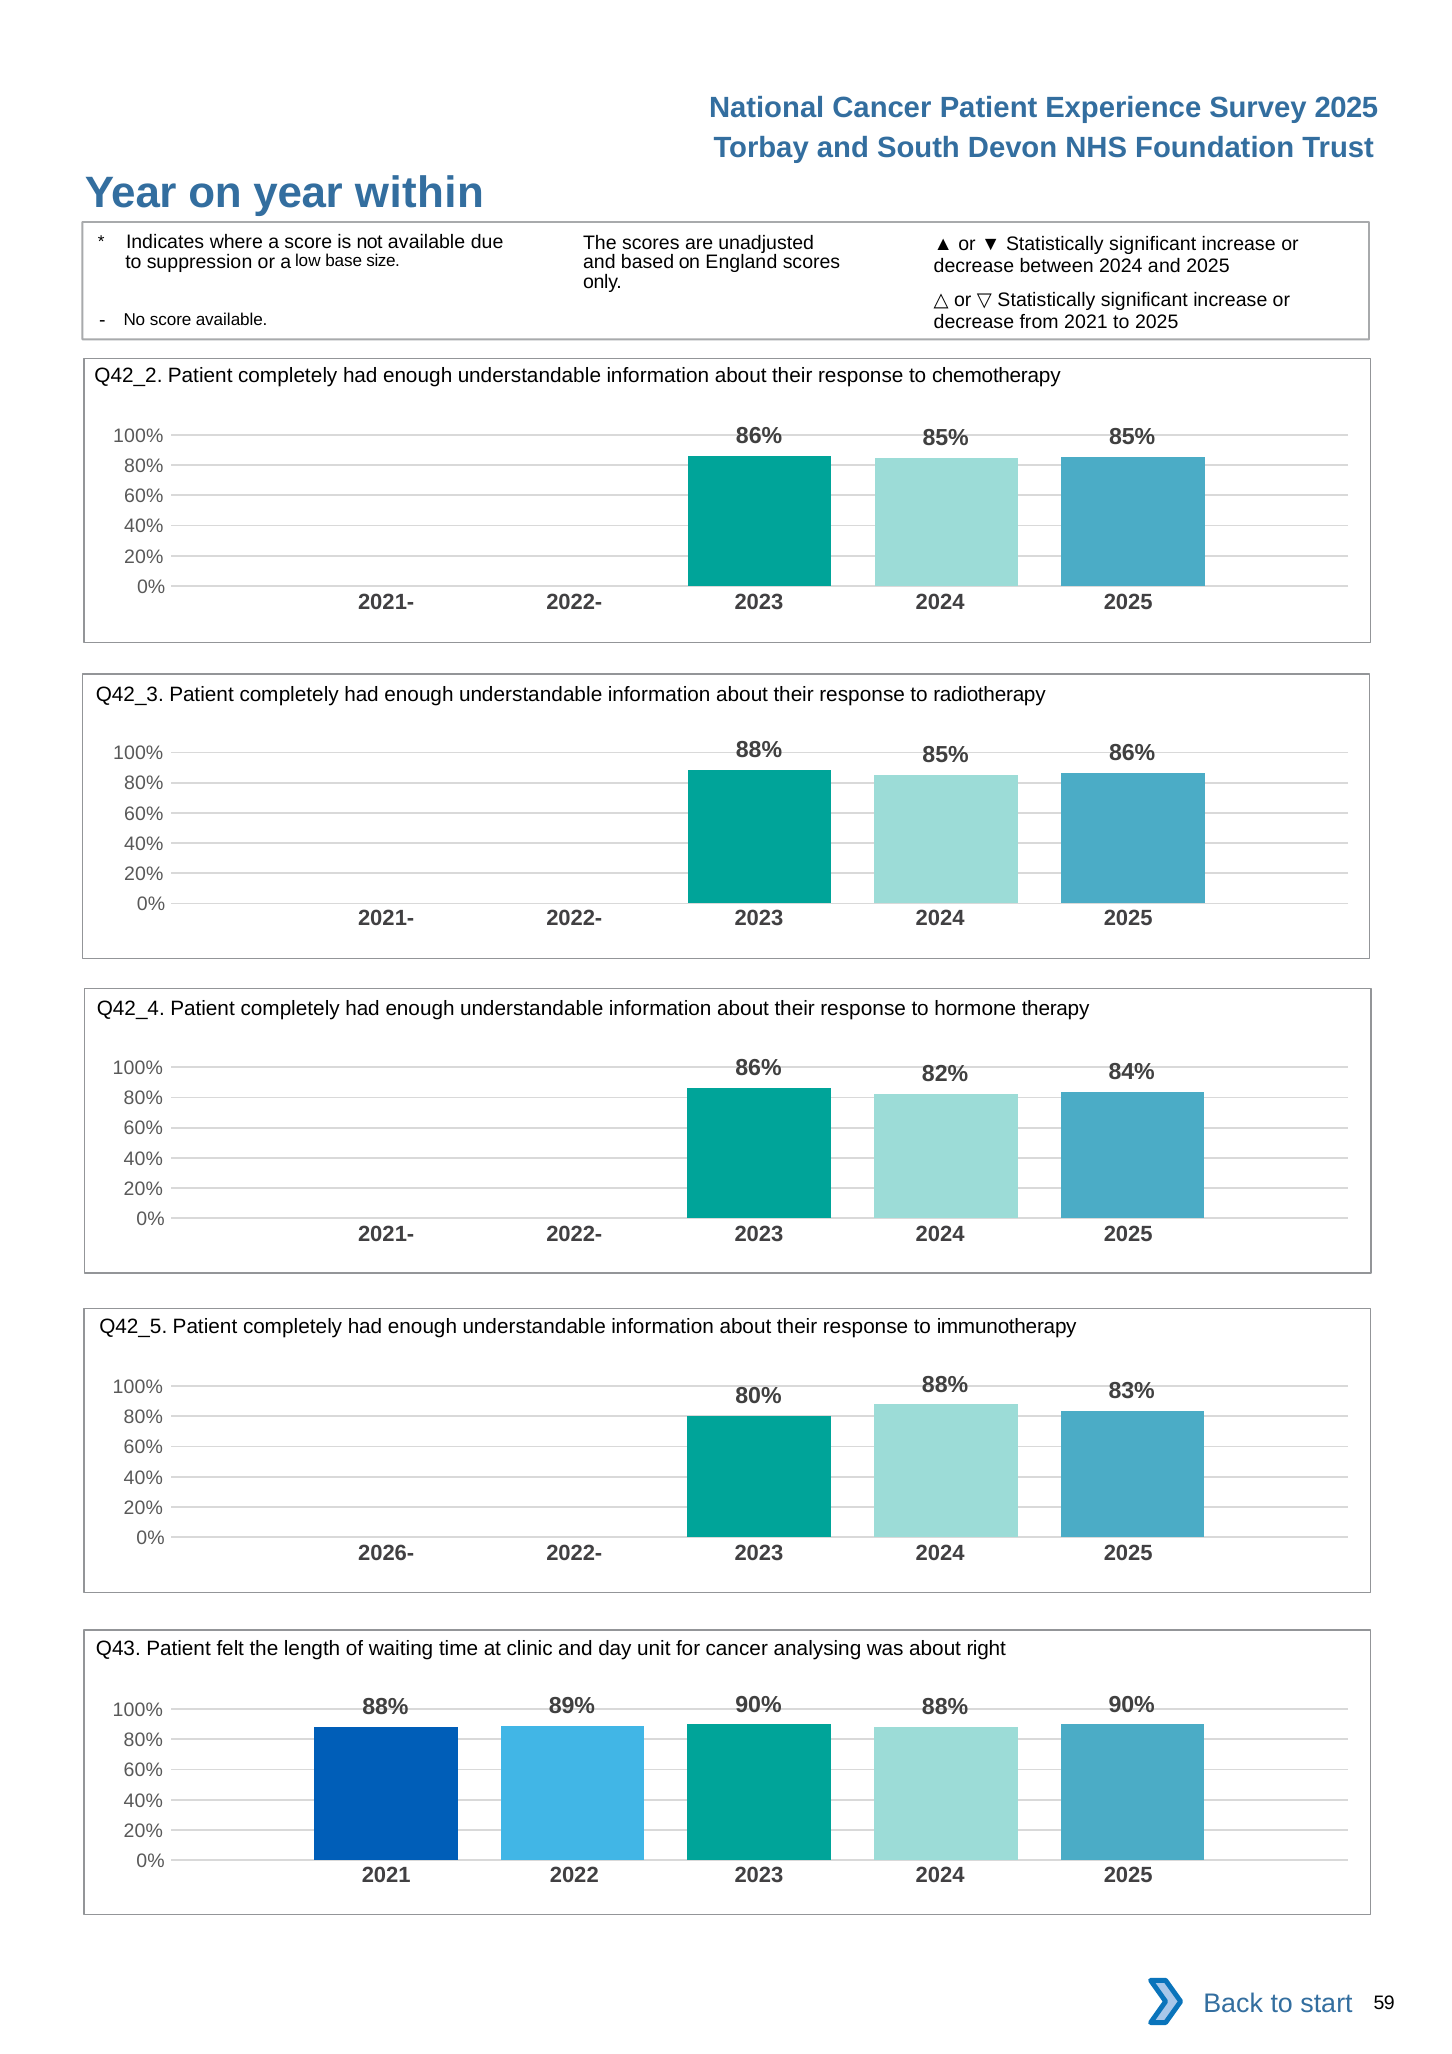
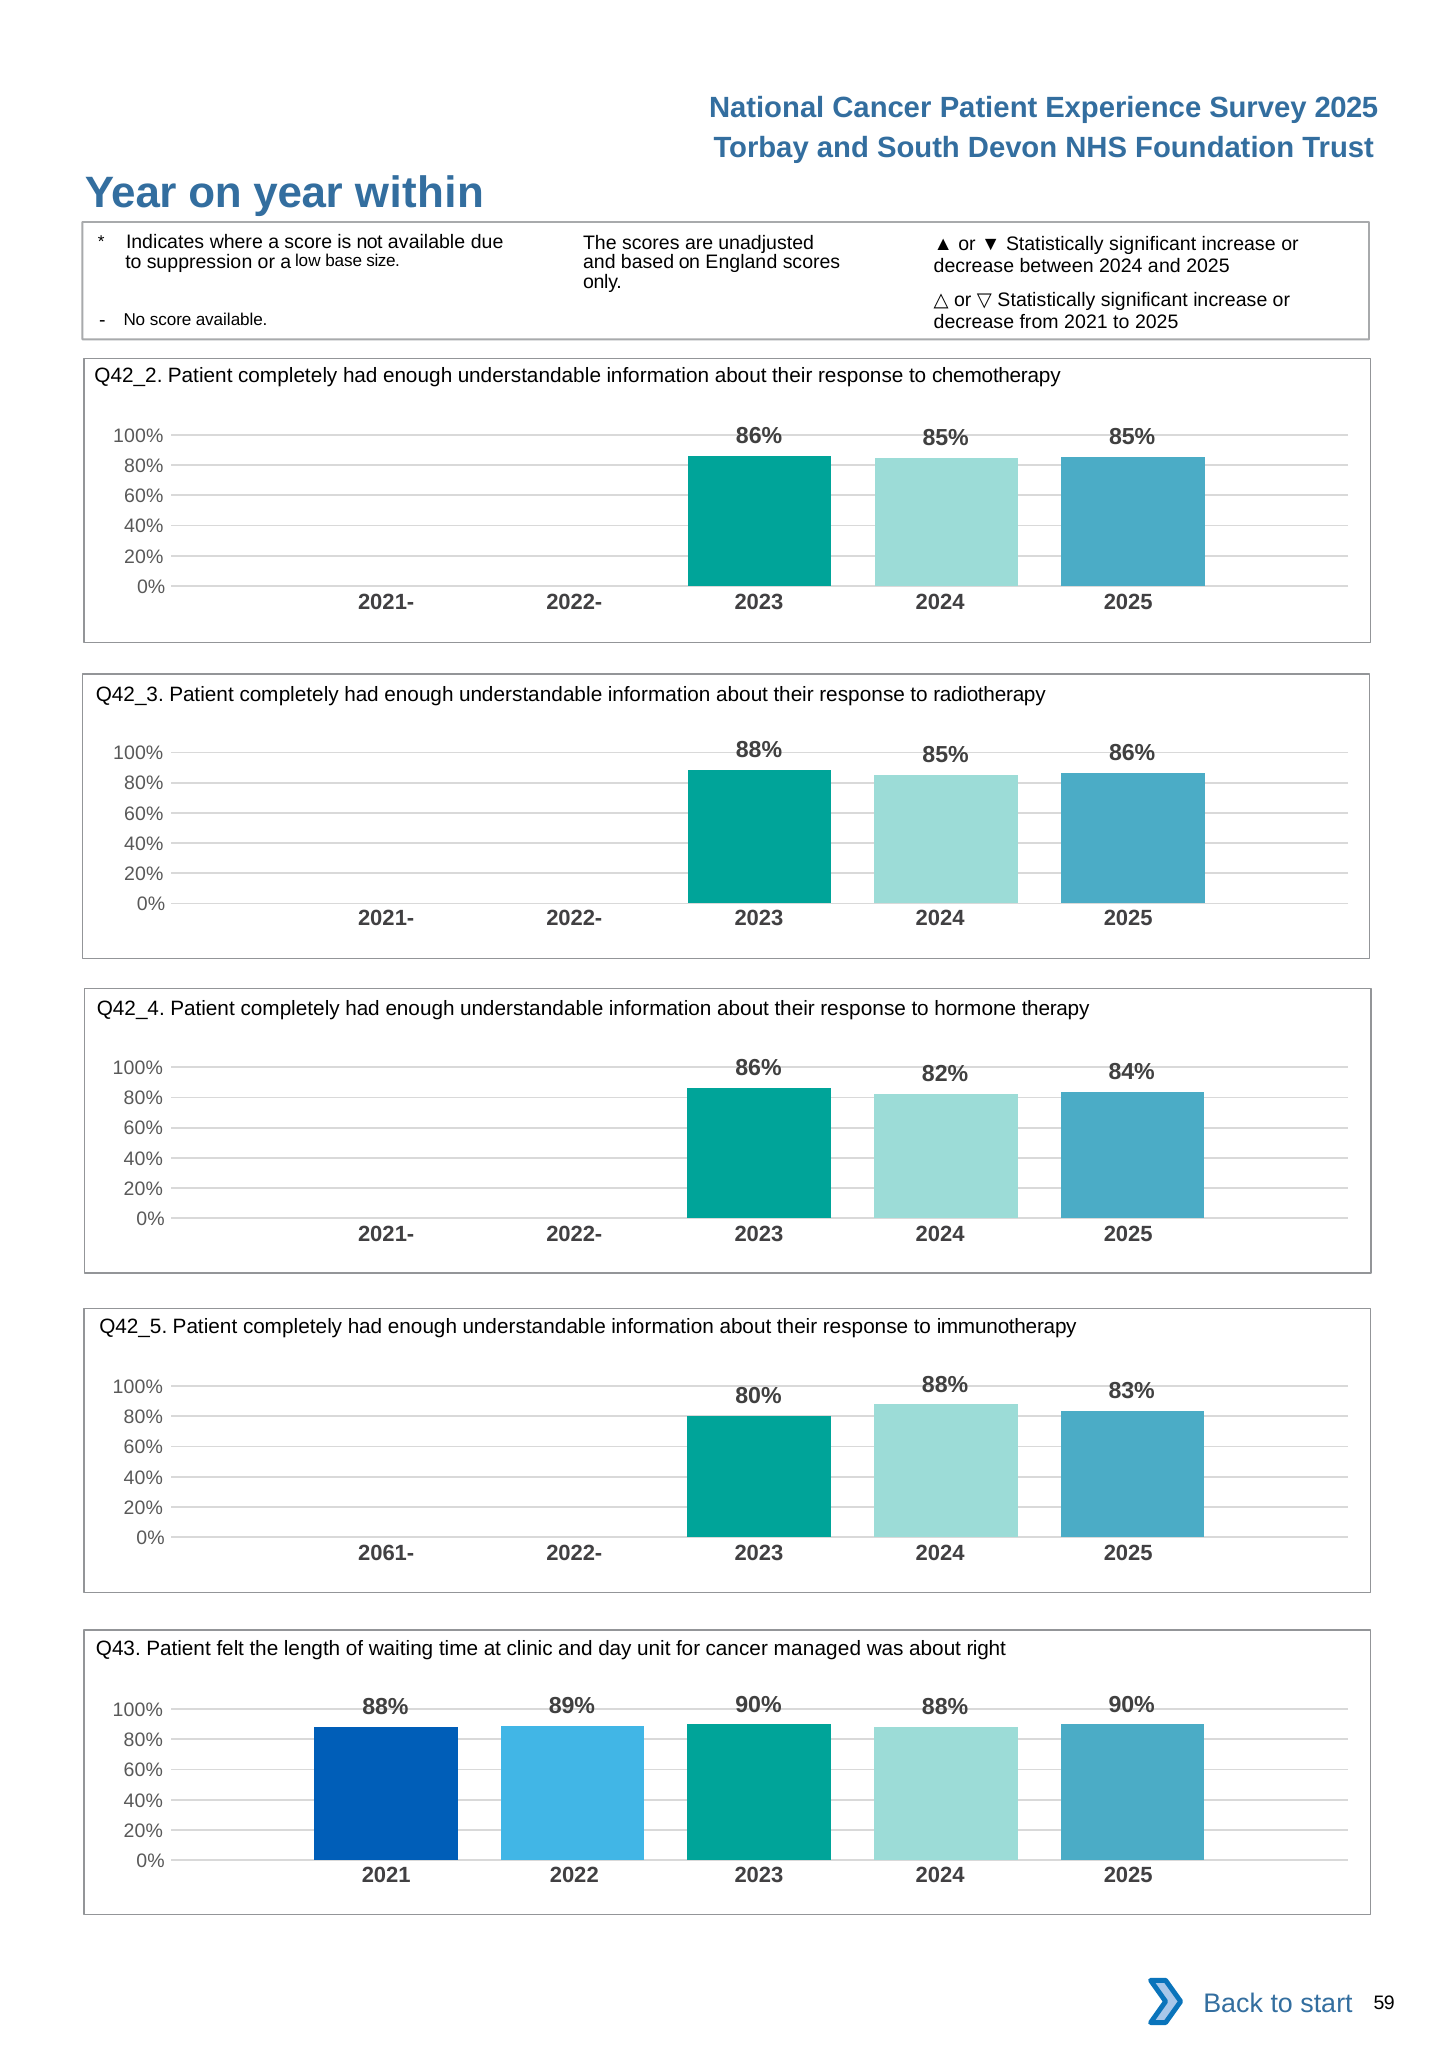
2026-: 2026- -> 2061- (386, 1553)
analysing: analysing -> managed (817, 1650)
